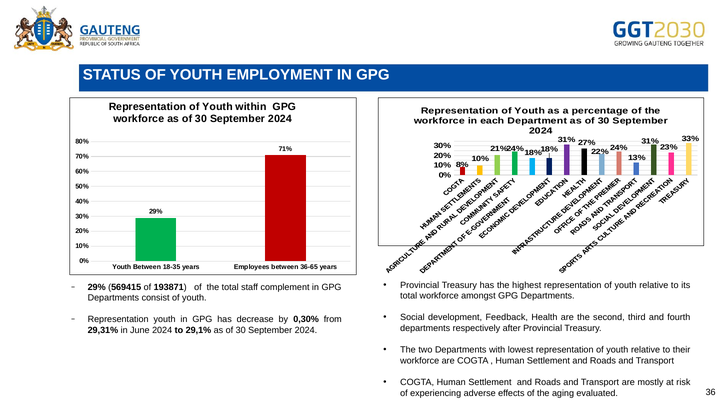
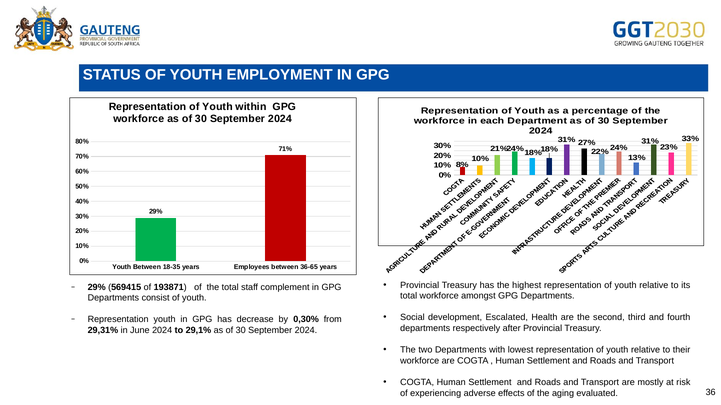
Feedback: Feedback -> Escalated (507, 318)
